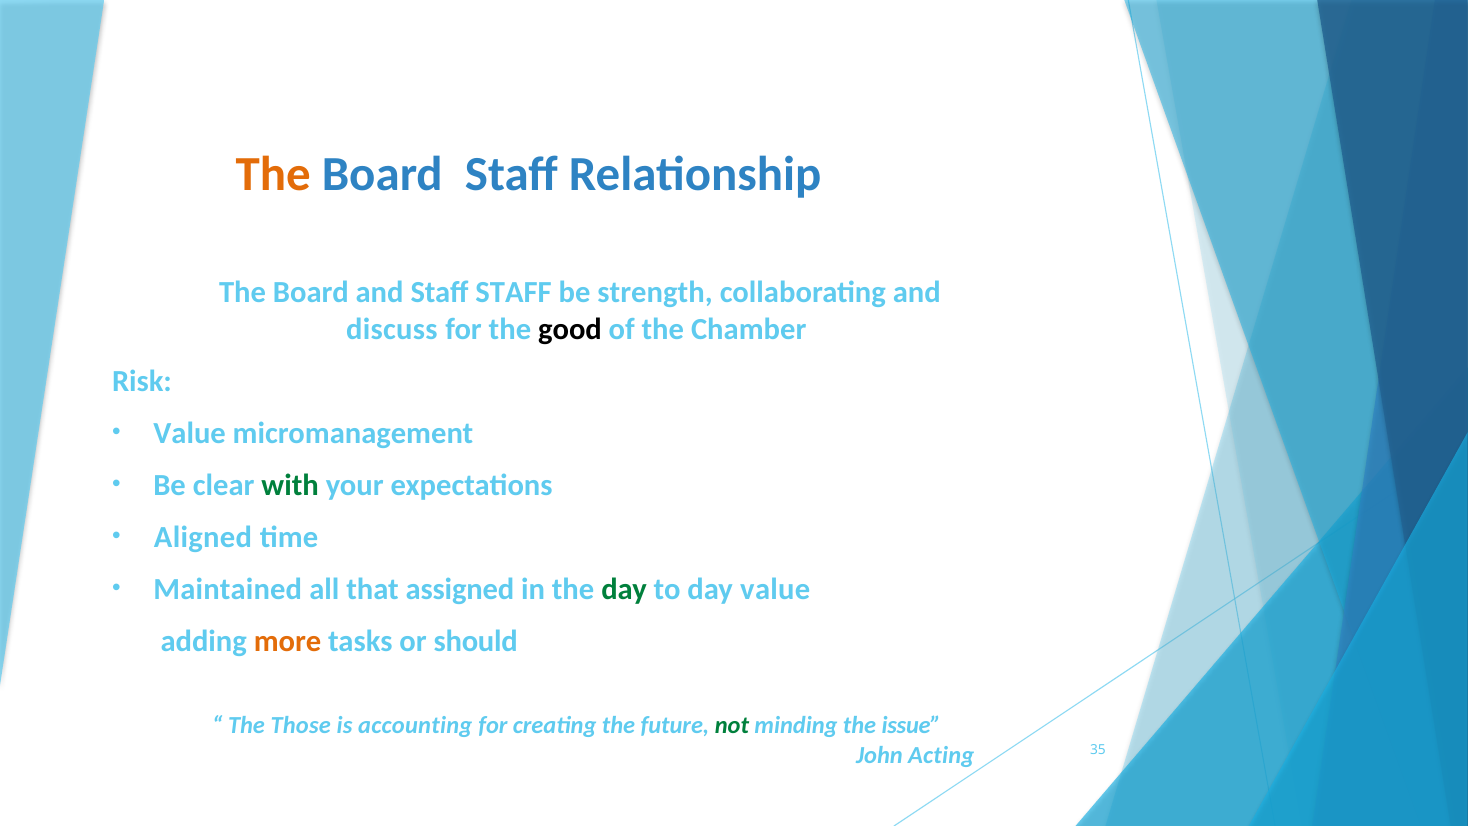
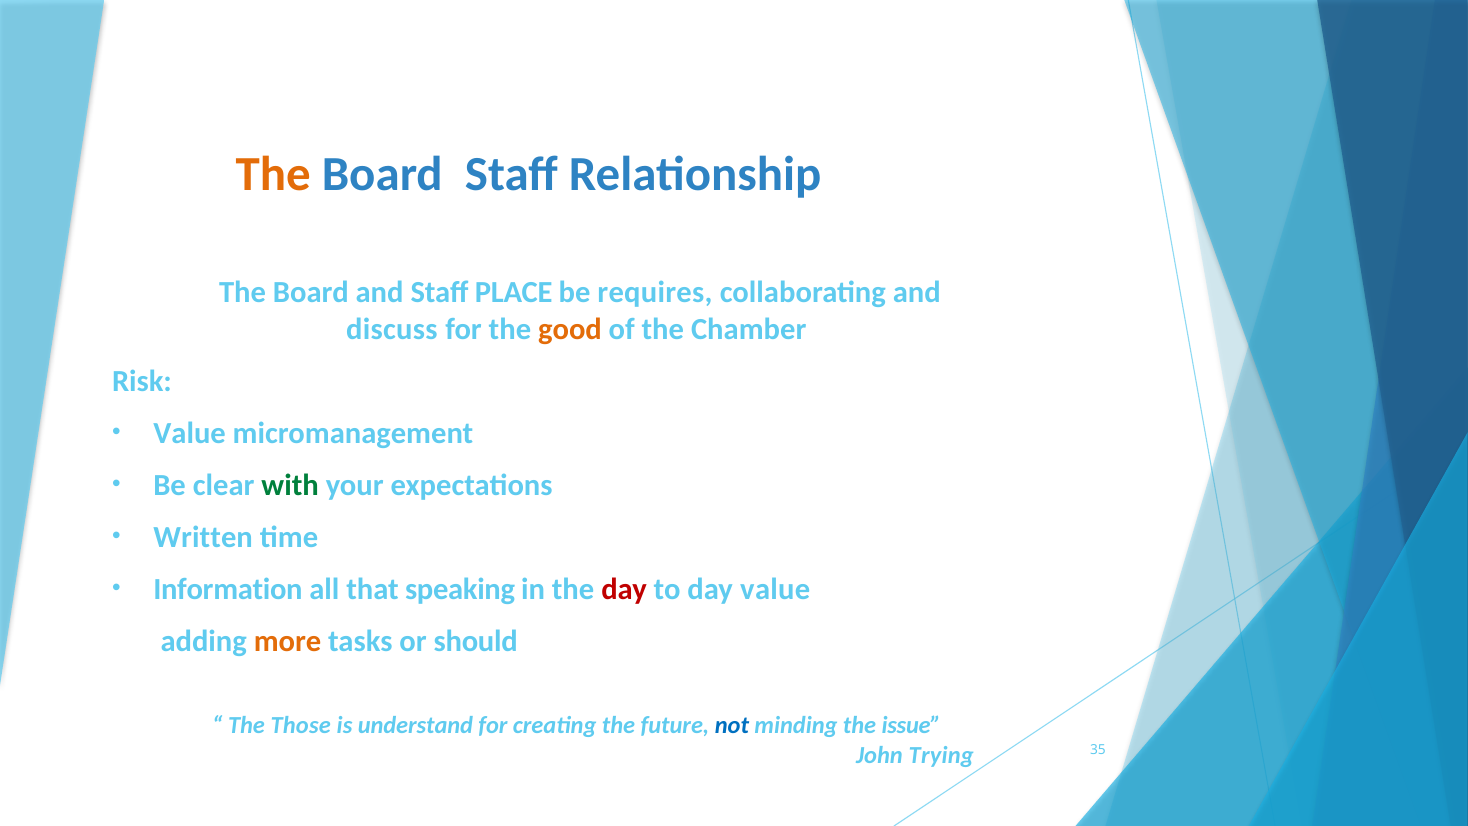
Staff STAFF: STAFF -> PLACE (514, 292)
strength: strength -> requires (655, 292)
good colour: black -> orange (570, 329)
Aligned: Aligned -> Written (203, 537)
Maintained: Maintained -> Information (228, 589)
assigned: assigned -> speaking (460, 589)
day colour: green -> red (624, 589)
accounting: accounting -> understand (415, 726)
not colour: green -> blue (732, 726)
Acting: Acting -> Trying (941, 755)
